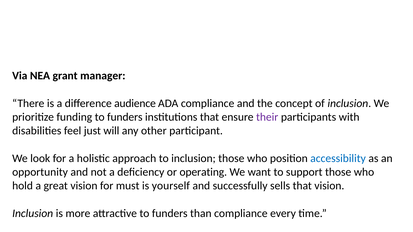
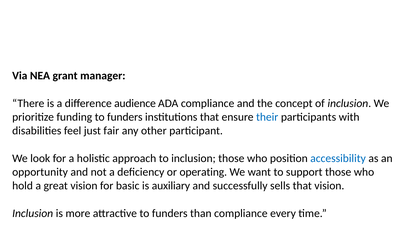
their colour: purple -> blue (267, 117)
will: will -> fair (111, 131)
must: must -> basic (128, 186)
yourself: yourself -> auxiliary (171, 186)
